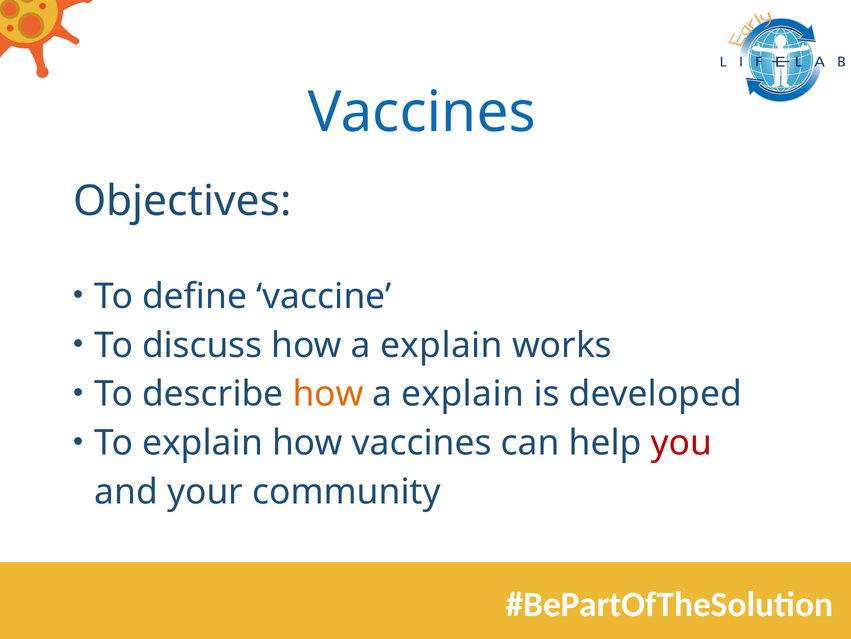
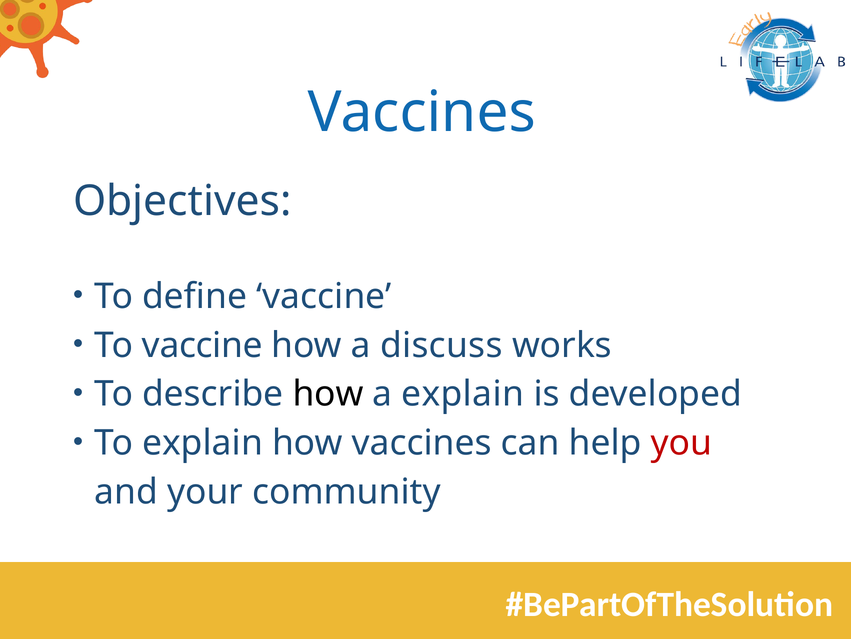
To discuss: discuss -> vaccine (202, 345)
explain: explain -> discuss (441, 345)
how colour: orange -> black (328, 394)
